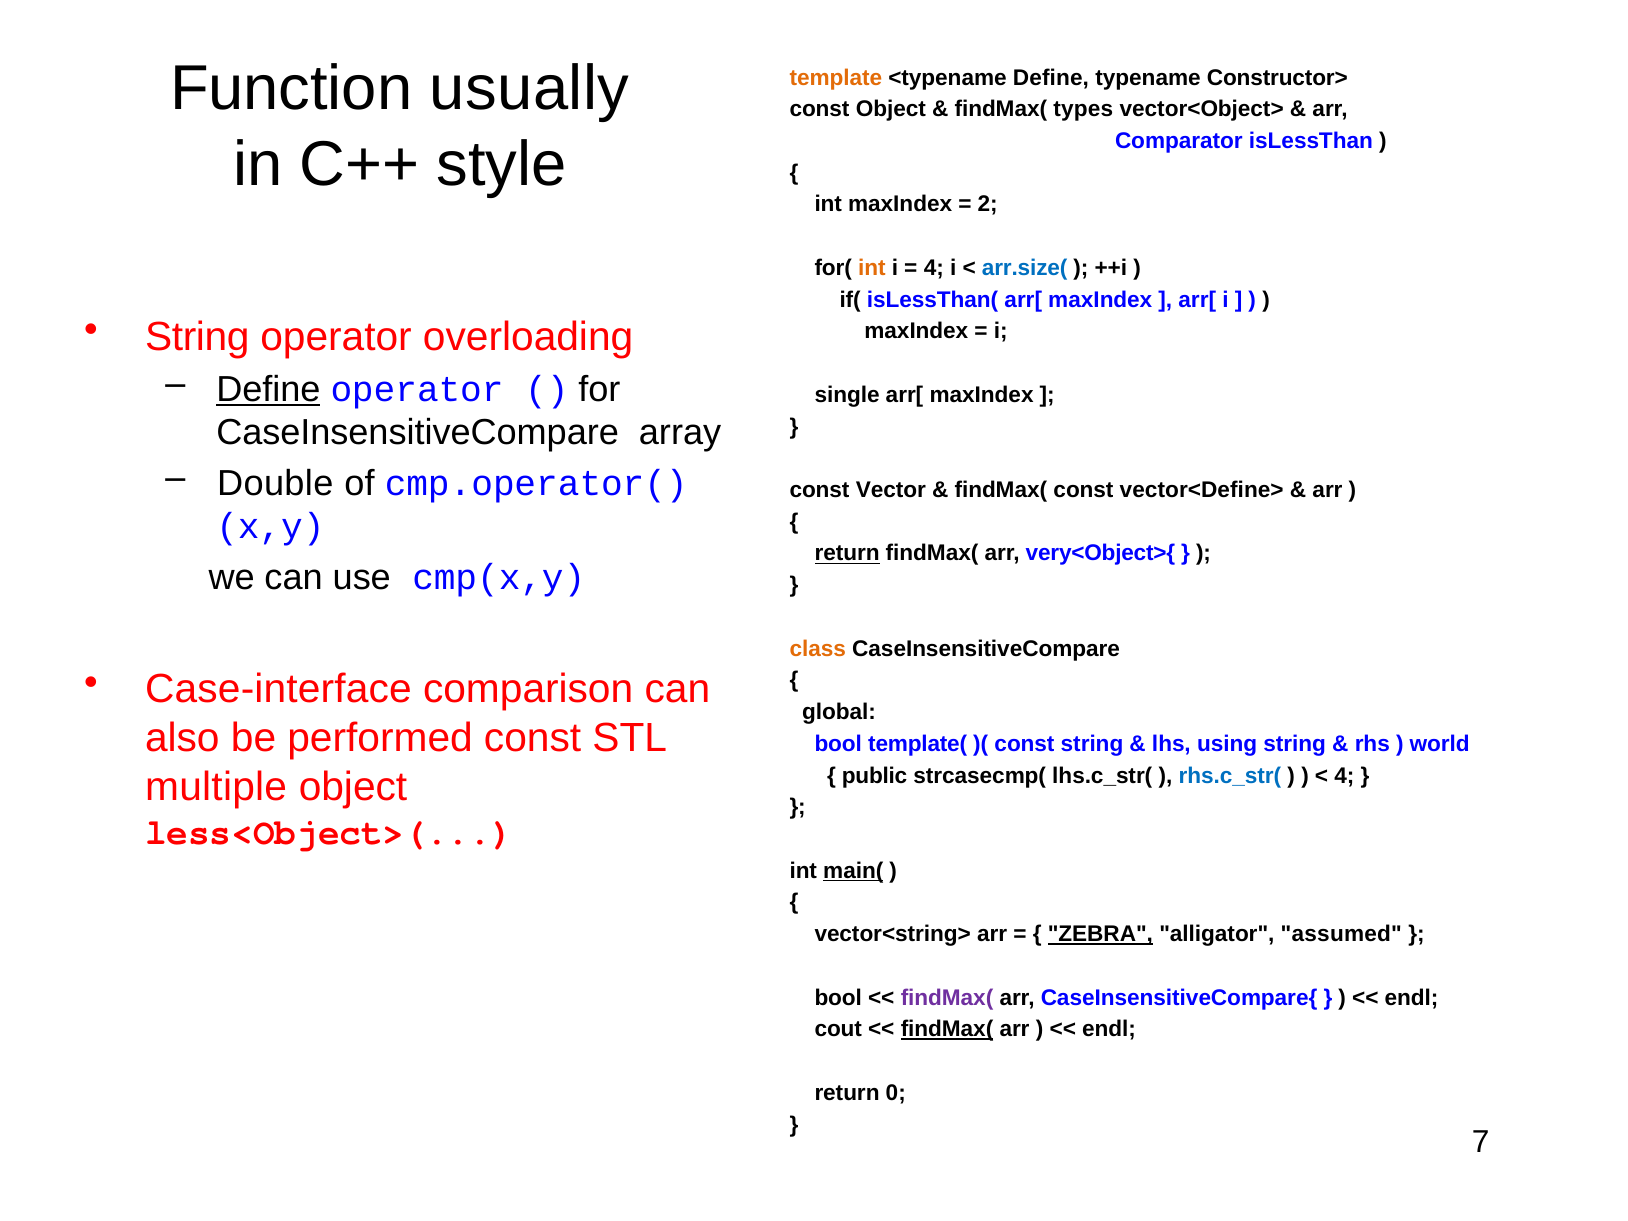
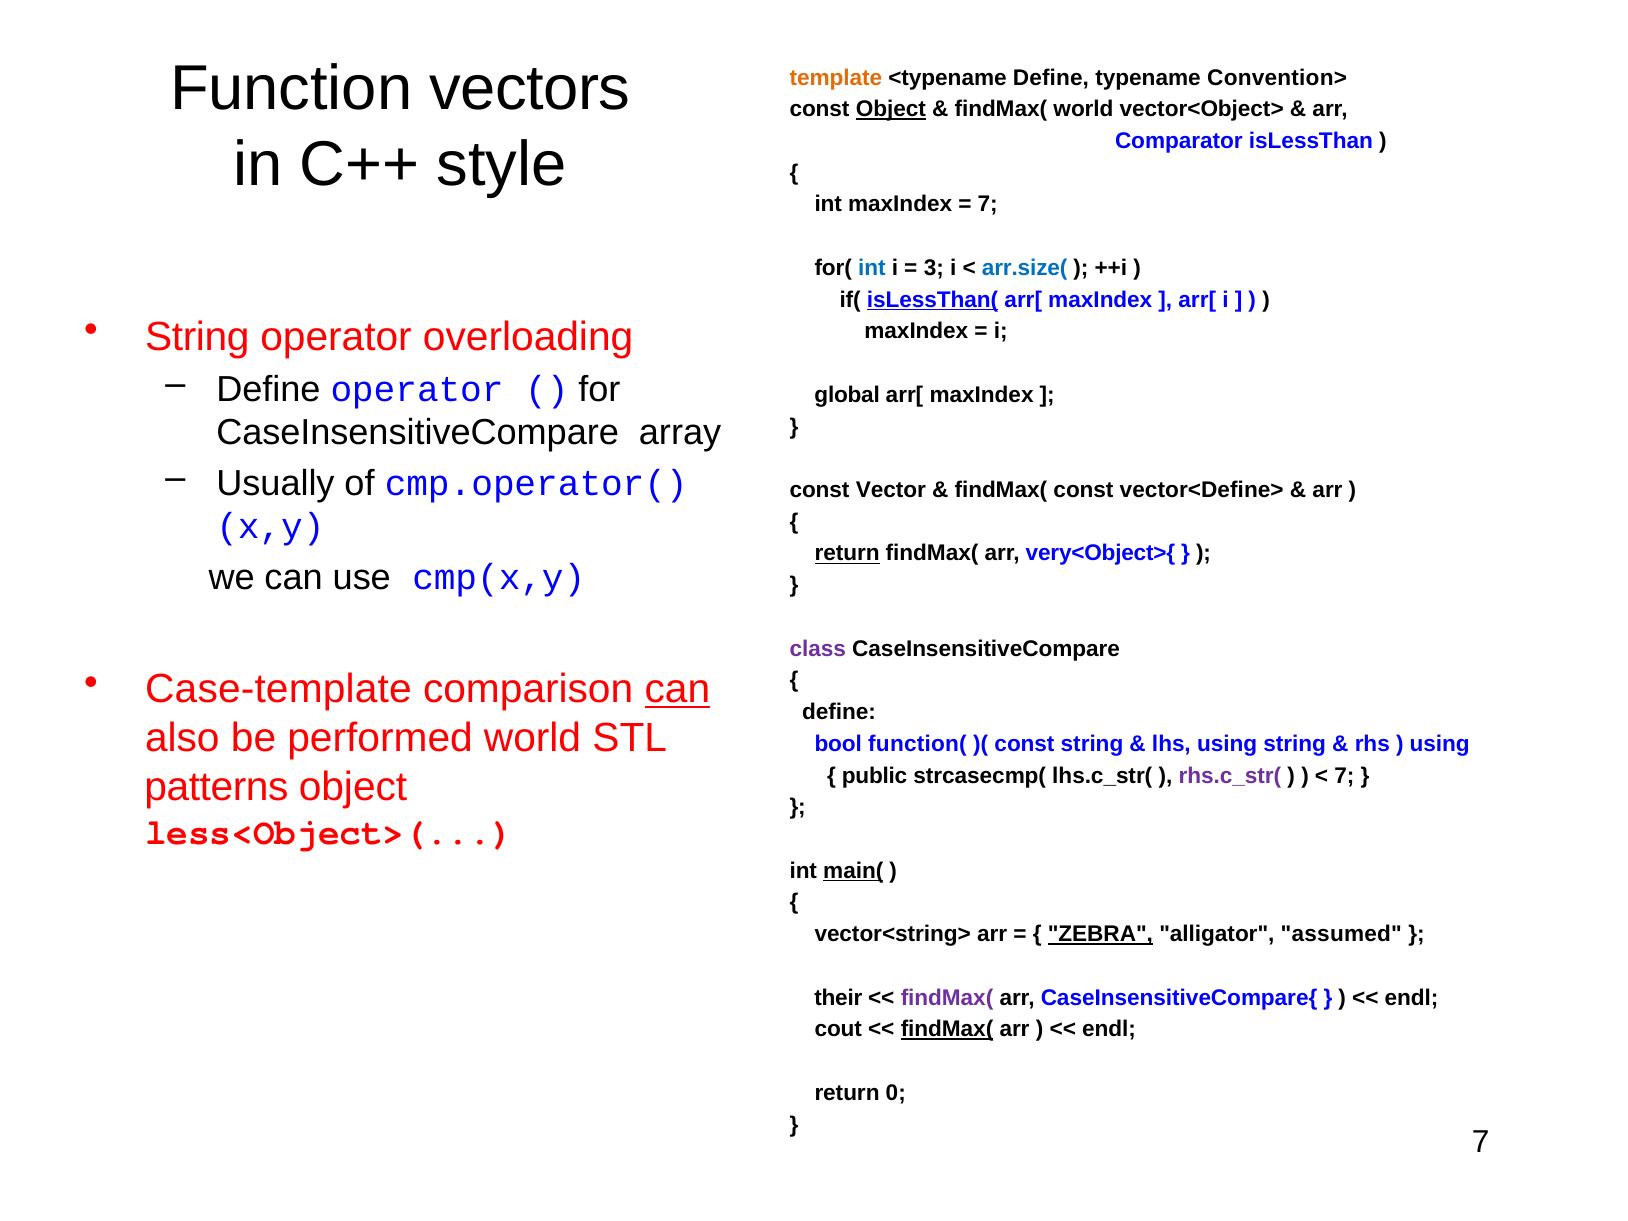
usually: usually -> vectors (530, 89)
Constructor>: Constructor> -> Convention> (1277, 78)
Object underline: none -> present (891, 109)
findMax( types: types -> world (1083, 109)
2: 2 -> 7 (988, 204)
int colour: orange -> blue (872, 268)
4: 4 -> 3 (934, 268)
isLessThan( underline: none -> present (933, 300)
Define underline: present -> none (268, 390)
single: single -> global (847, 395)
Double: Double -> Usually (275, 484)
class colour: orange -> purple (818, 649)
Case-interface: Case-interface -> Case-template (278, 689)
can underline: none -> present (677, 689)
global: global -> define (839, 712)
performed const: const -> world (533, 738)
template(: template( -> function( (917, 744)
world: world -> using (1440, 744)
rhs.c_str( colour: blue -> purple (1230, 776)
4: 4 -> 7 (1344, 776)
multiple: multiple -> patterns (216, 787)
bool: bool -> their (838, 998)
